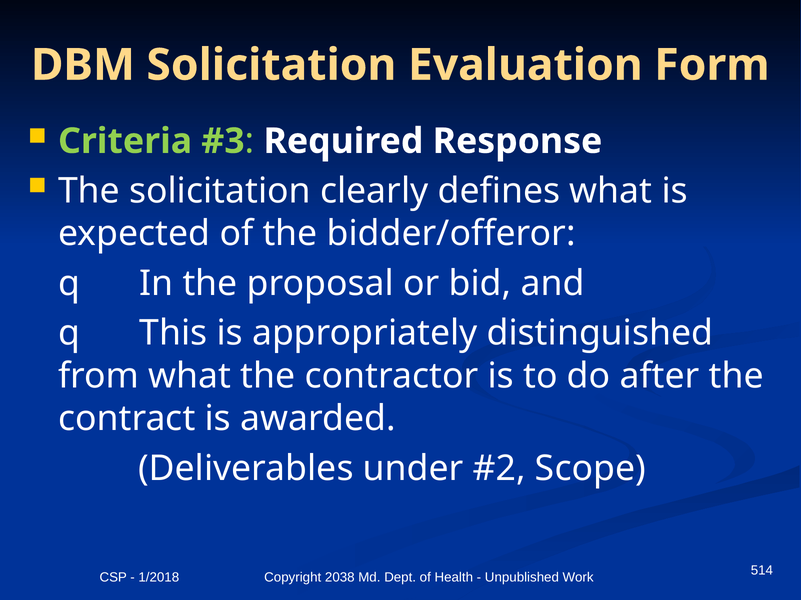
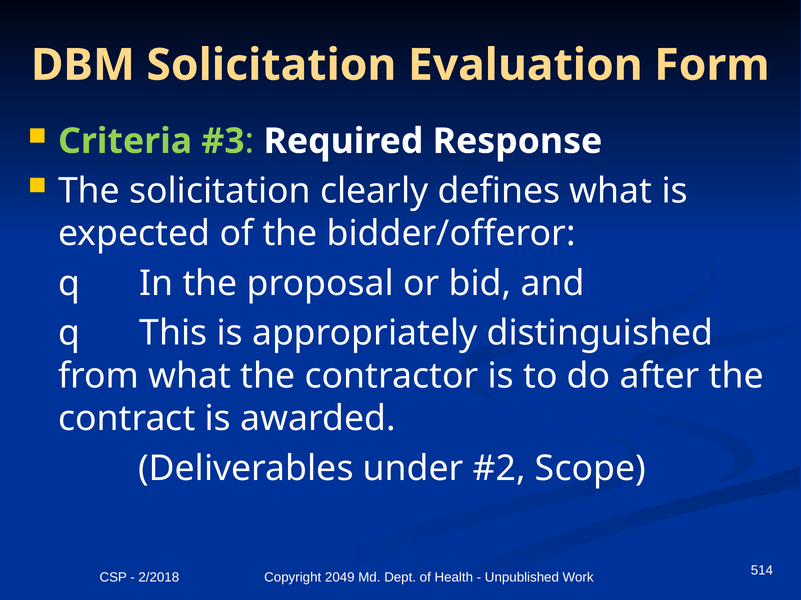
1/2018: 1/2018 -> 2/2018 (159, 578)
2038: 2038 -> 2049 (340, 578)
